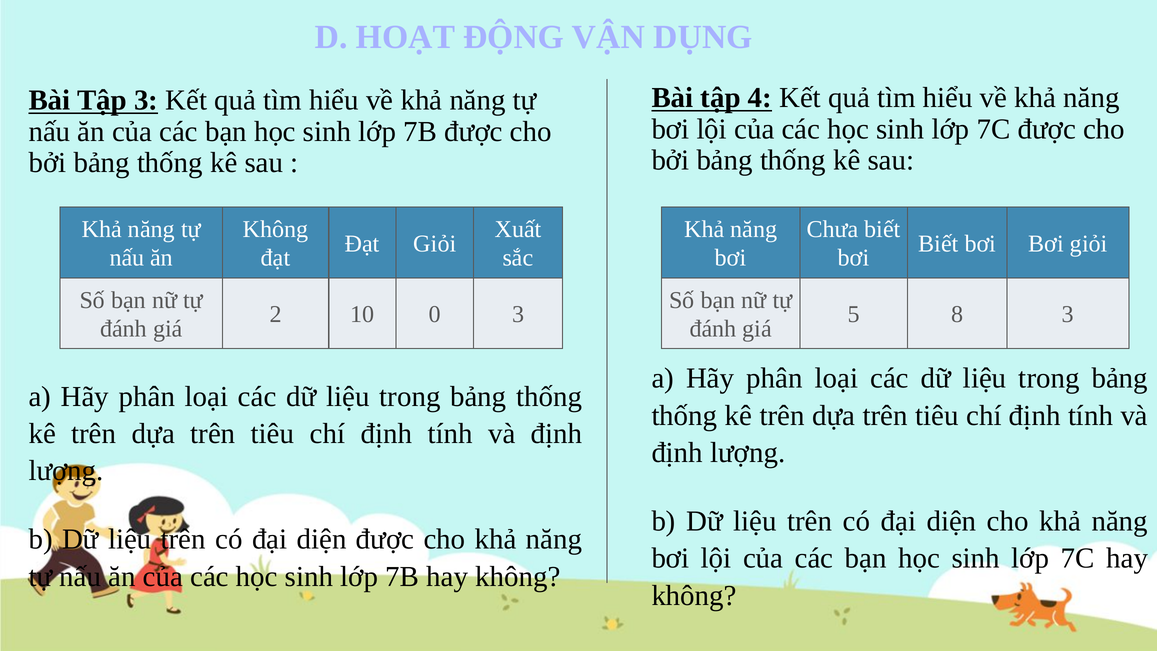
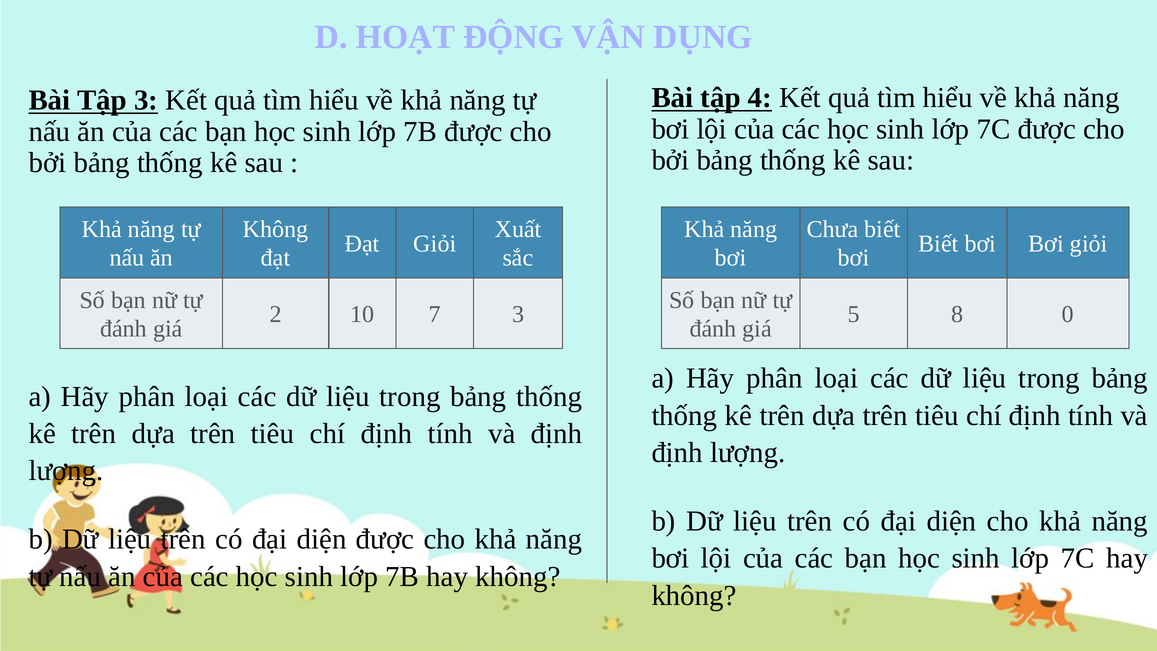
8 3: 3 -> 0 (1068, 314)
0: 0 -> 7 (435, 314)
